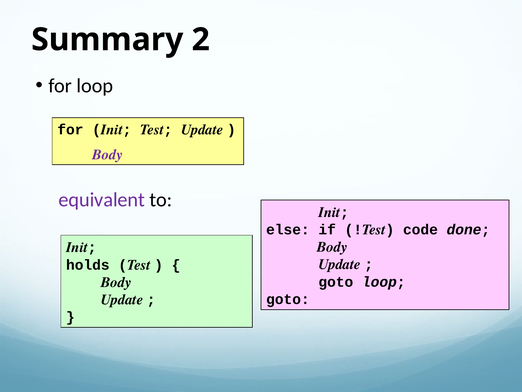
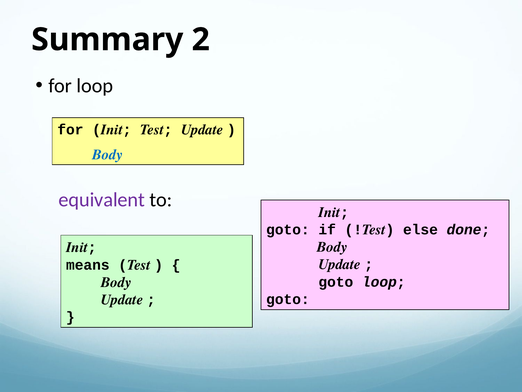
Body colour: purple -> blue (107, 154)
else: else -> goto (288, 229)
code: code -> else (420, 229)
holds: holds -> means (88, 265)
